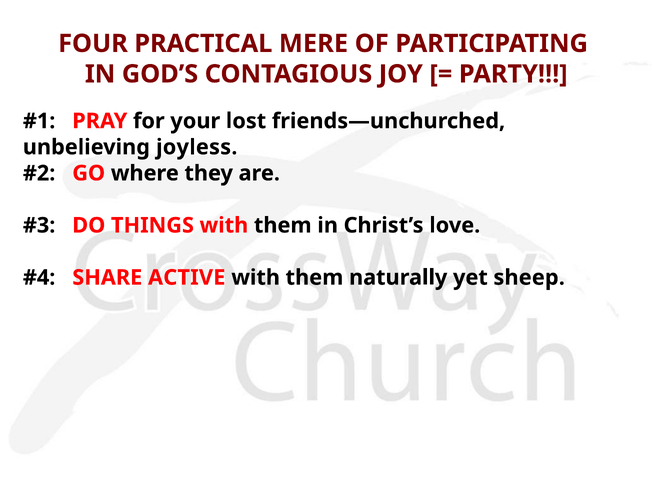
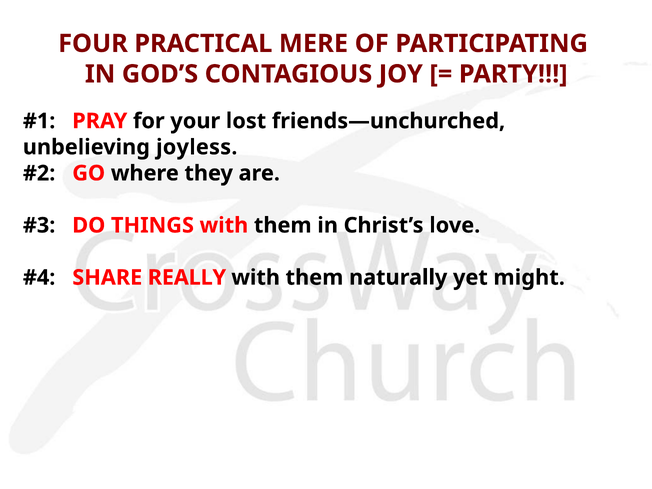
ACTIVE: ACTIVE -> REALLY (187, 278)
sheep: sheep -> might (529, 278)
